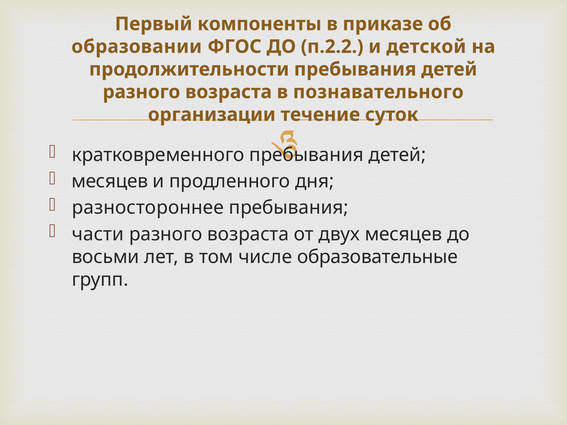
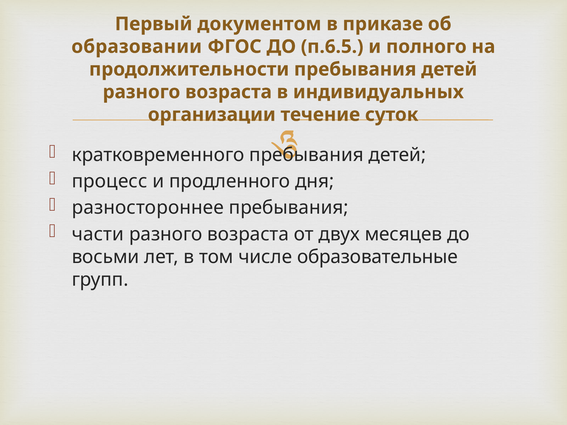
компоненты: компоненты -> документом (259, 24)
п.2.2: п.2.2 -> п.6.5 (332, 47)
детской: детской -> полного (426, 47)
познавательного: познавательного -> индивидуальных (378, 92)
месяцев: месяцев -> процесс (110, 181)
